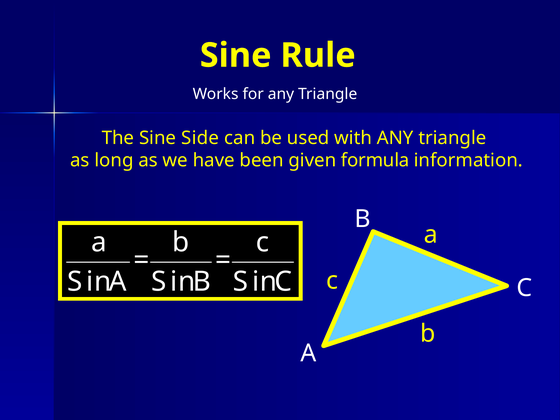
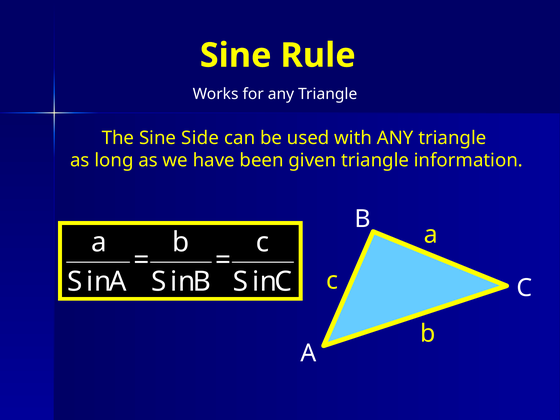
given formula: formula -> triangle (375, 160)
